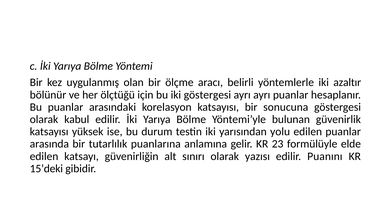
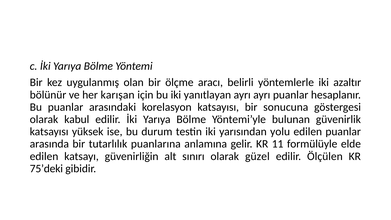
ölçtüğü: ölçtüğü -> karışan (118, 95)
iki göstergesi: göstergesi -> yanıtlayan (207, 95)
23: 23 -> 11 (278, 144)
yazısı: yazısı -> güzel (257, 156)
Puanını: Puanını -> Ölçülen (325, 156)
15’deki: 15’deki -> 75’deki (46, 169)
